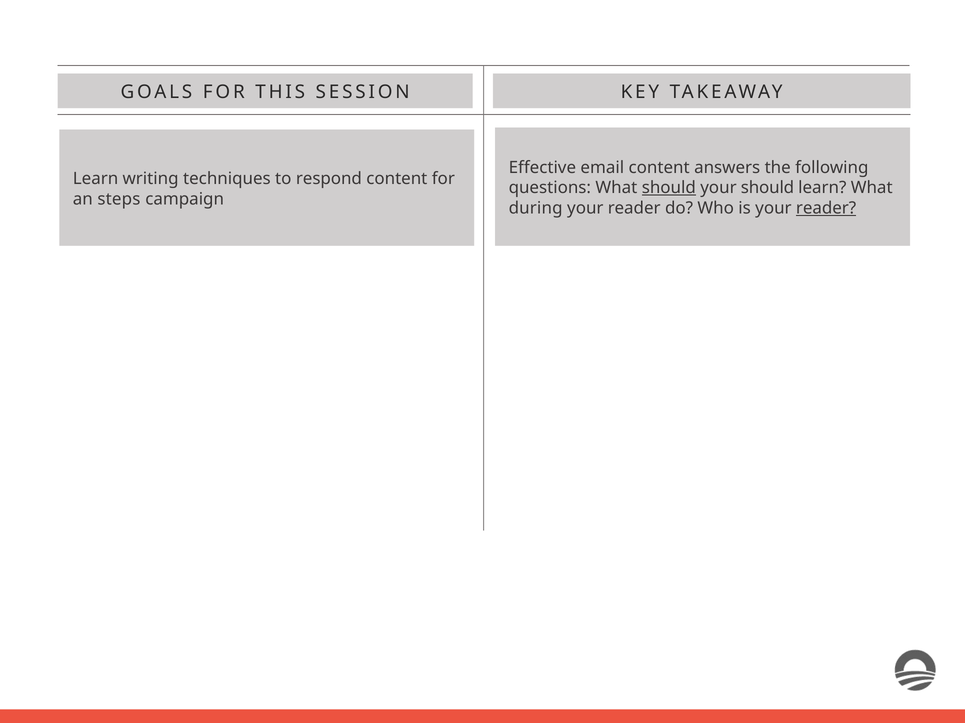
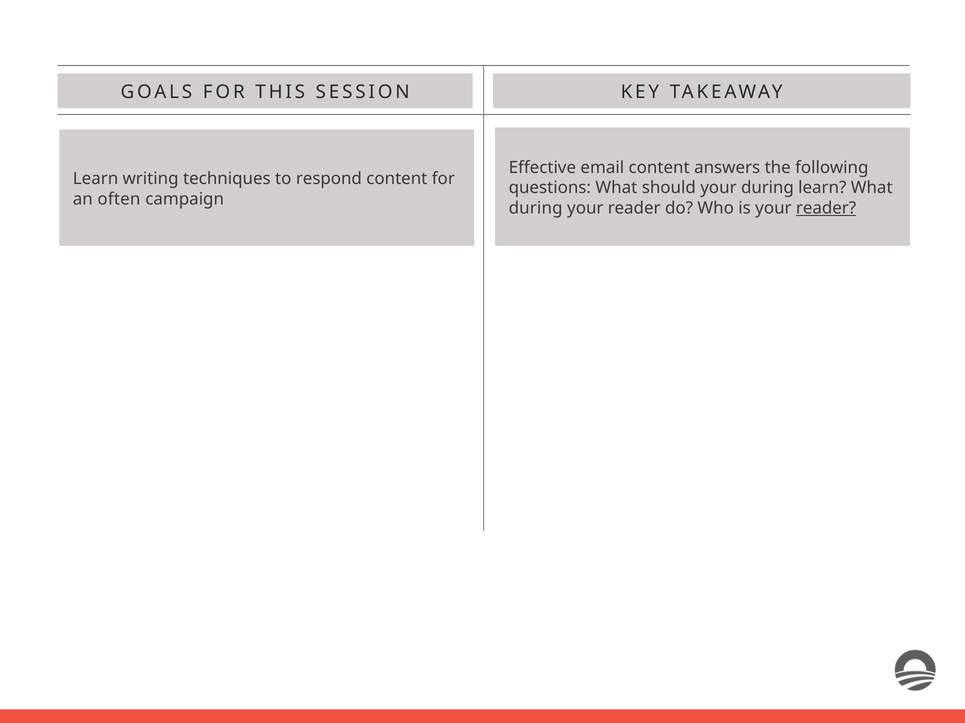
should underline: present -> none (669, 188)
your should: should -> during (767, 188)
steps: steps -> often (119, 199)
